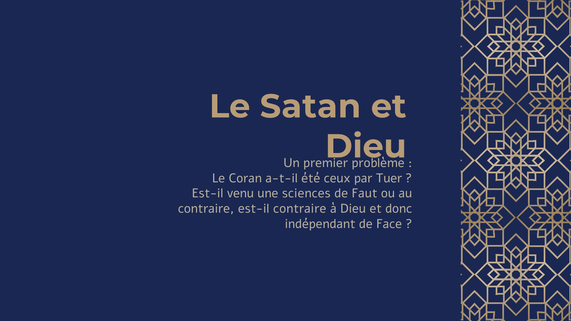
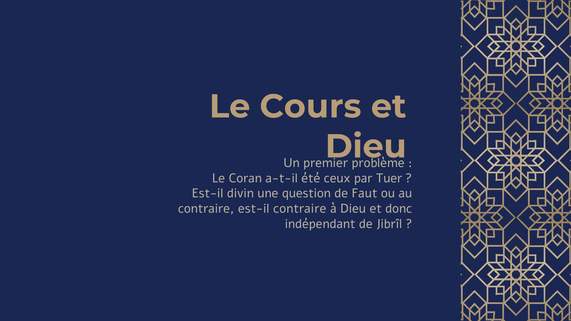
Satan: Satan -> Cours (310, 107)
venu: venu -> divin (240, 194)
sciences: sciences -> question (306, 194)
Face: Face -> Jibrîl (389, 224)
